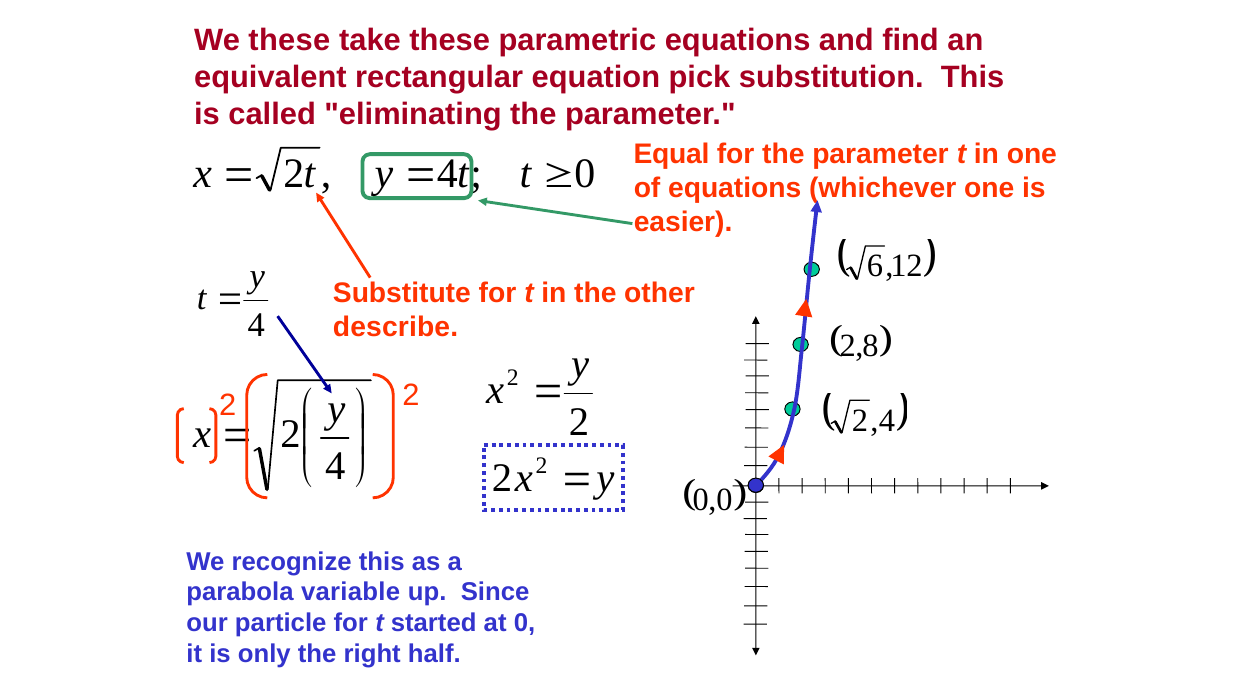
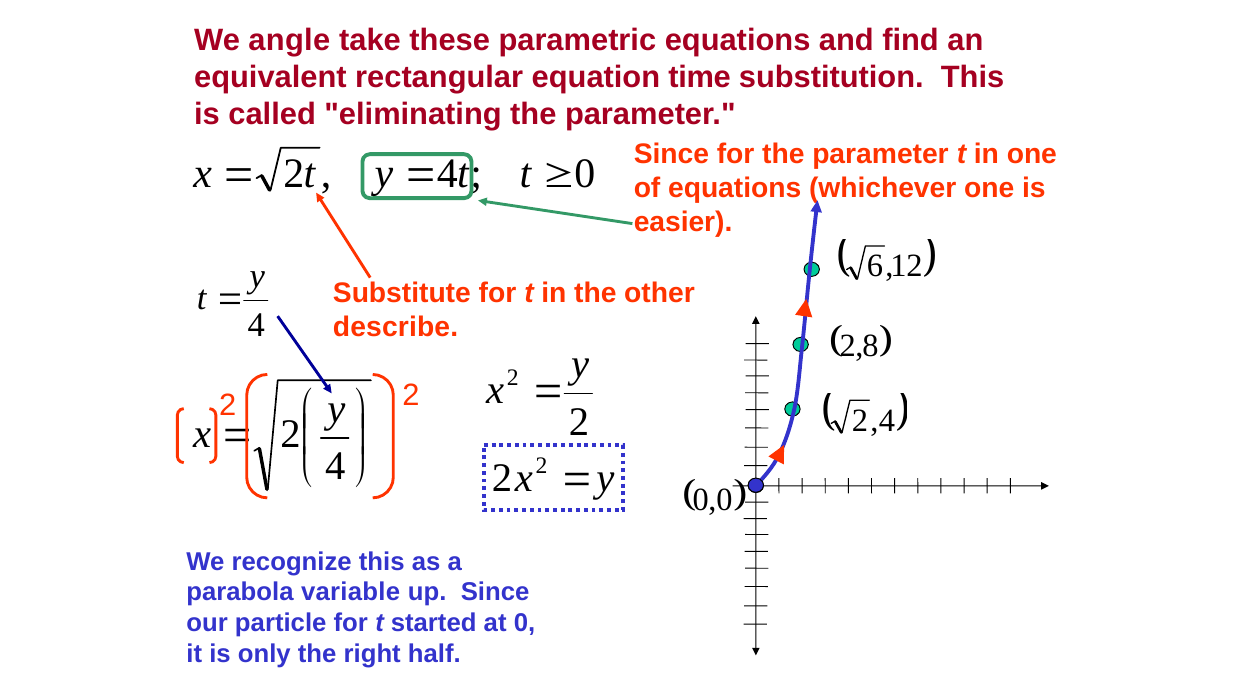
We these: these -> angle (289, 41)
pick: pick -> time (700, 78)
Equal: Equal -> Since (671, 155)
